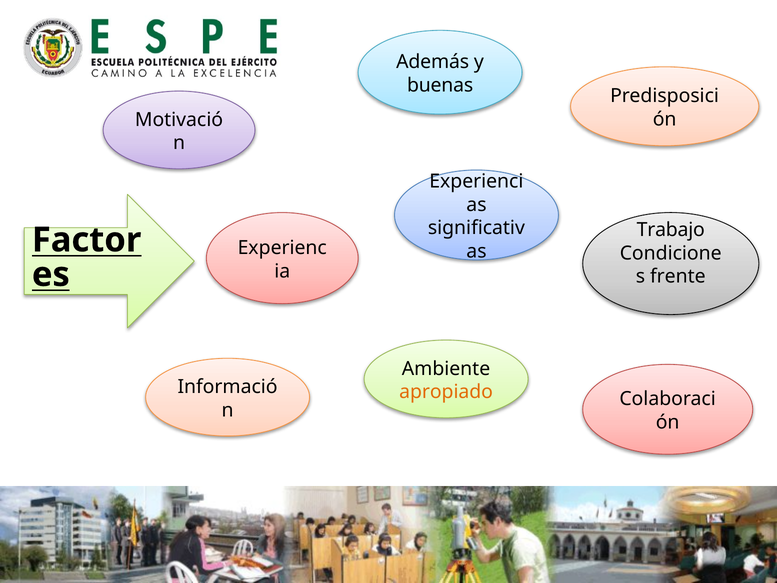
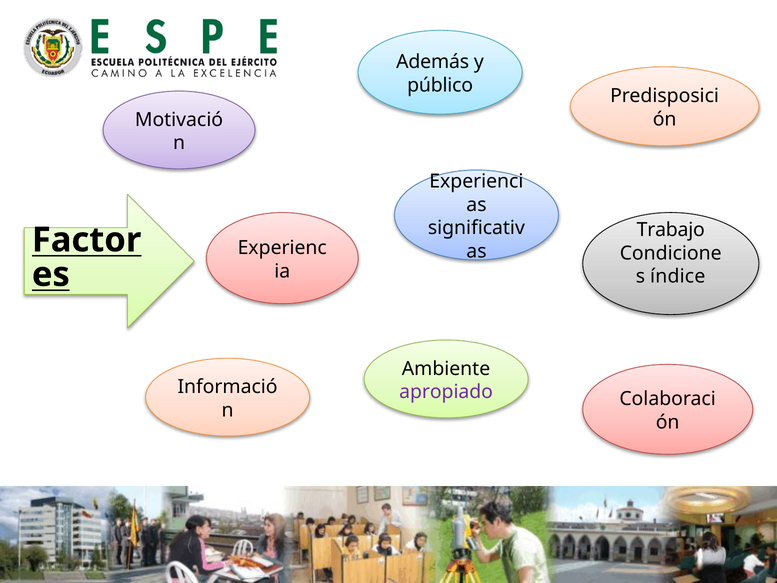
buenas: buenas -> público (440, 85)
frente: frente -> índice (678, 276)
apropiado colour: orange -> purple (446, 392)
